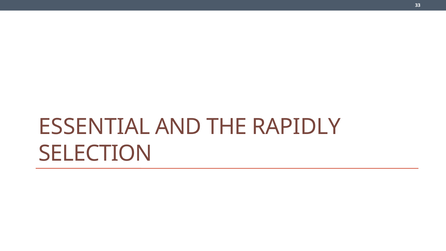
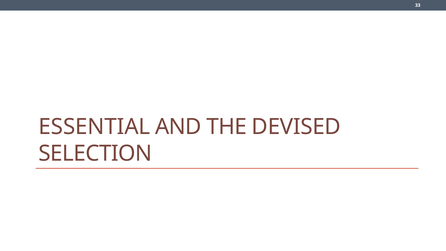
RAPIDLY: RAPIDLY -> DEVISED (296, 127)
